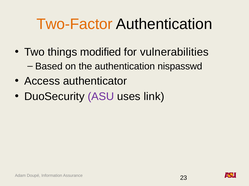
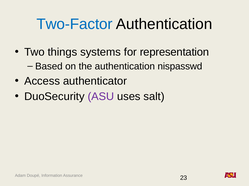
Two-Factor colour: orange -> blue (75, 24)
modified: modified -> systems (101, 52)
vulnerabilities: vulnerabilities -> representation (174, 52)
link: link -> salt (154, 97)
